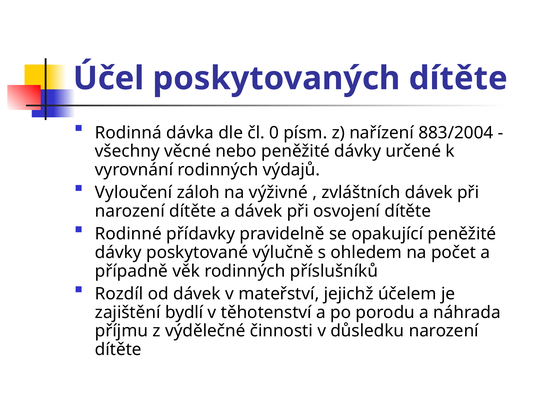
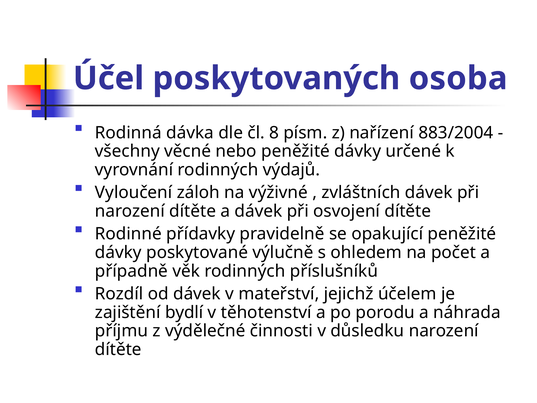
poskytovaných dítěte: dítěte -> osoba (458, 78)
0: 0 -> 8 (274, 133)
